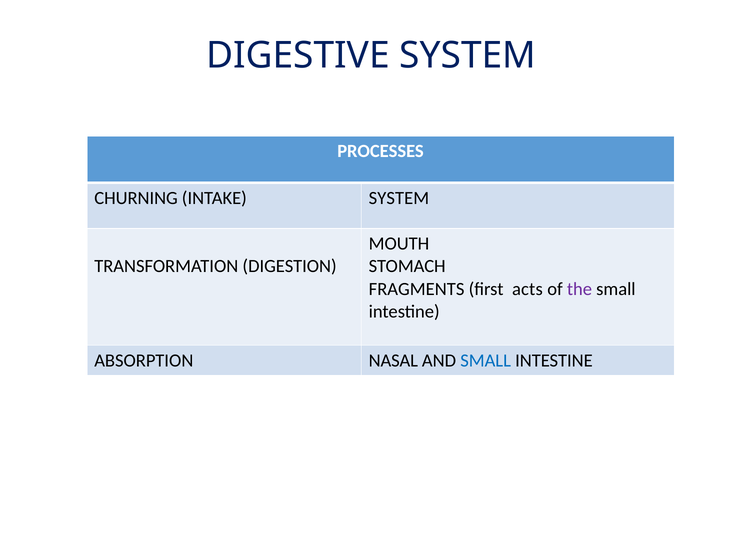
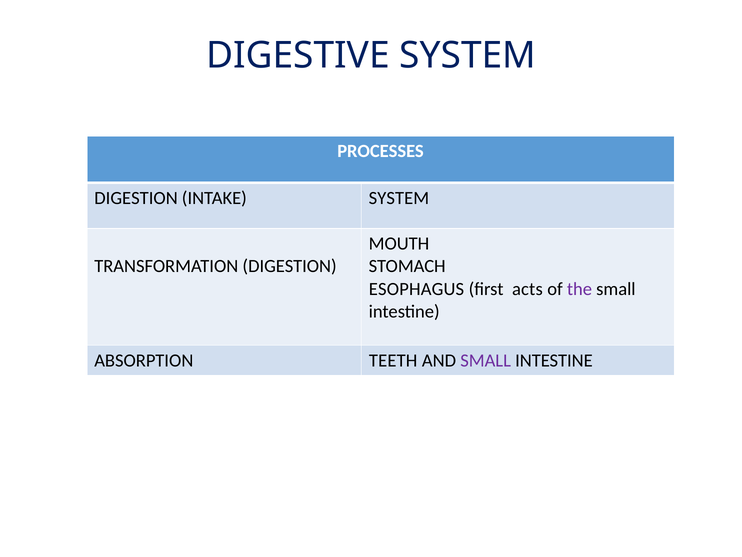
CHURNING: CHURNING -> DIGESTION (136, 198)
FRAGMENTS: FRAGMENTS -> ESOPHAGUS (416, 289)
NASAL: NASAL -> TEETH (393, 360)
SMALL colour: blue -> purple (486, 360)
